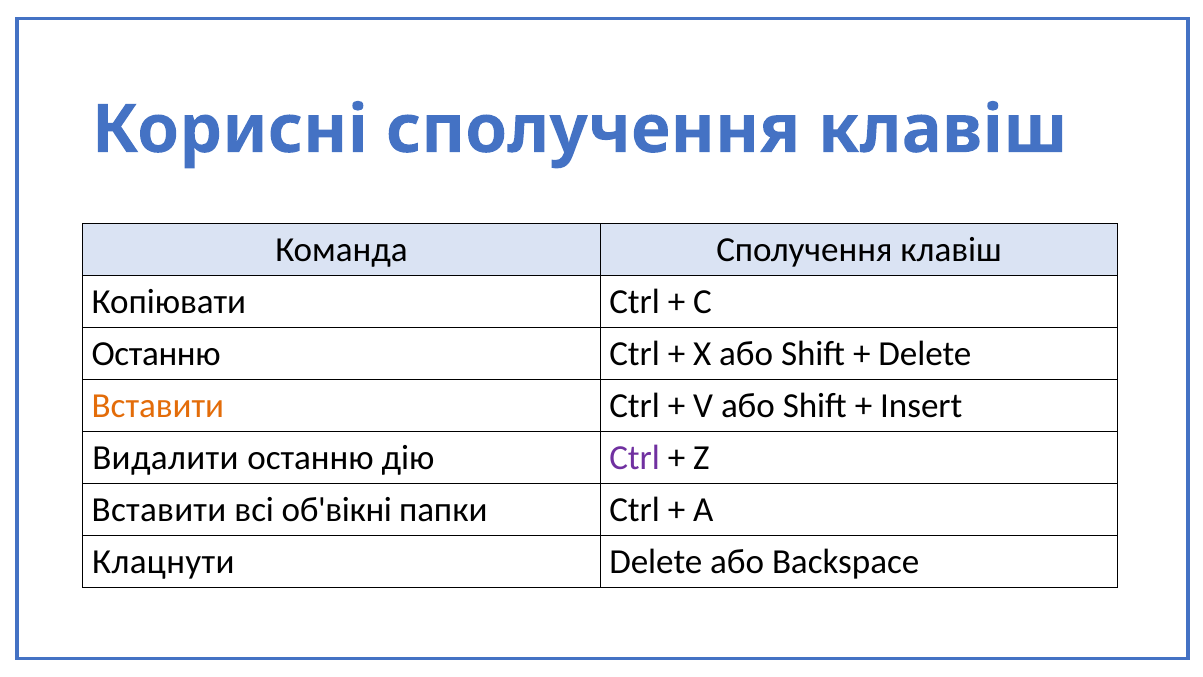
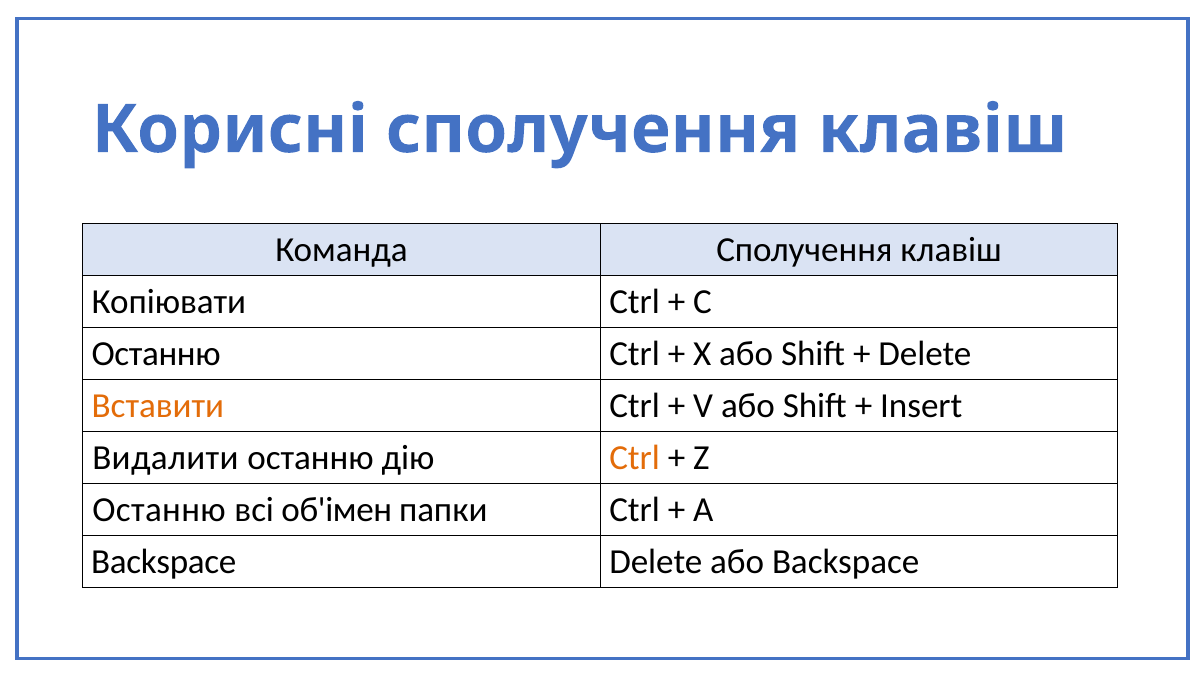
Ctrl colour: purple -> orange (635, 458)
Вставити: Вставити -> Останню (159, 510)
об'вікні: об'вікні -> об'імен (337, 510)
Клацнути: Клацнути -> Backspace (164, 562)
